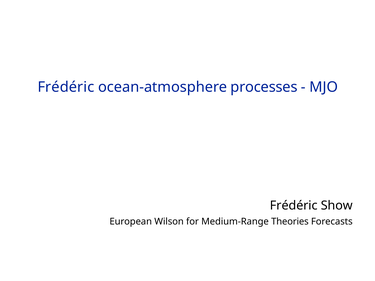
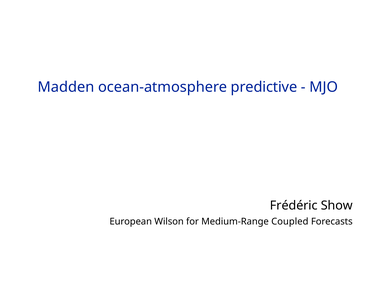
Frédéric: Frédéric -> Madden (66, 87)
processes: processes -> predictive (264, 87)
Theories: Theories -> Coupled (290, 222)
